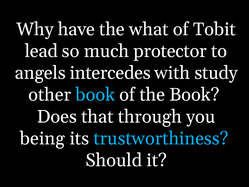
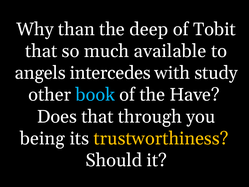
have: have -> than (76, 29)
what: what -> deep (149, 29)
lead: lead -> that (41, 51)
protector: protector -> available (170, 51)
the Book: Book -> Have (194, 95)
trustworthiness colour: light blue -> yellow (161, 138)
